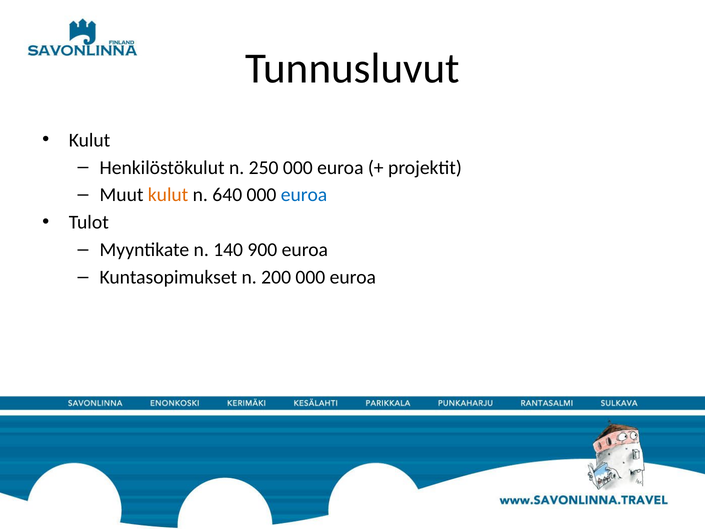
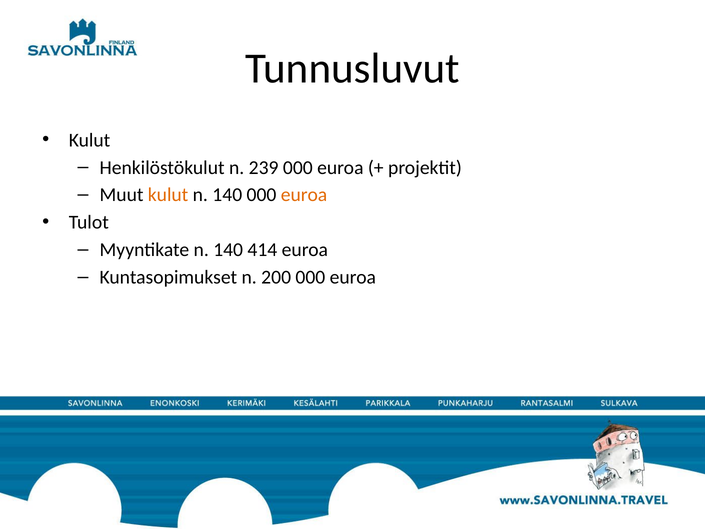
250: 250 -> 239 (264, 167)
640: 640 -> 140 (227, 195)
euroa colour: blue -> orange (304, 195)
900: 900 -> 414 (262, 250)
